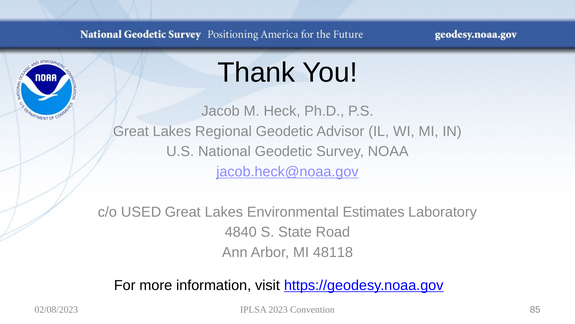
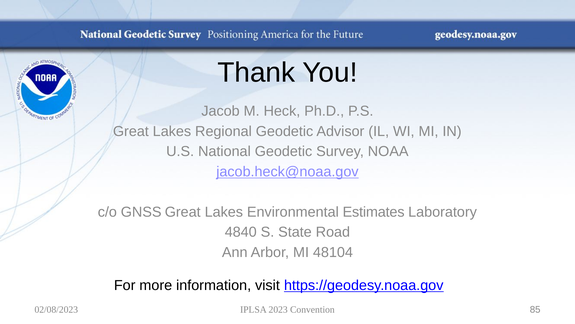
USED: USED -> GNSS (141, 212)
48118: 48118 -> 48104 (333, 252)
